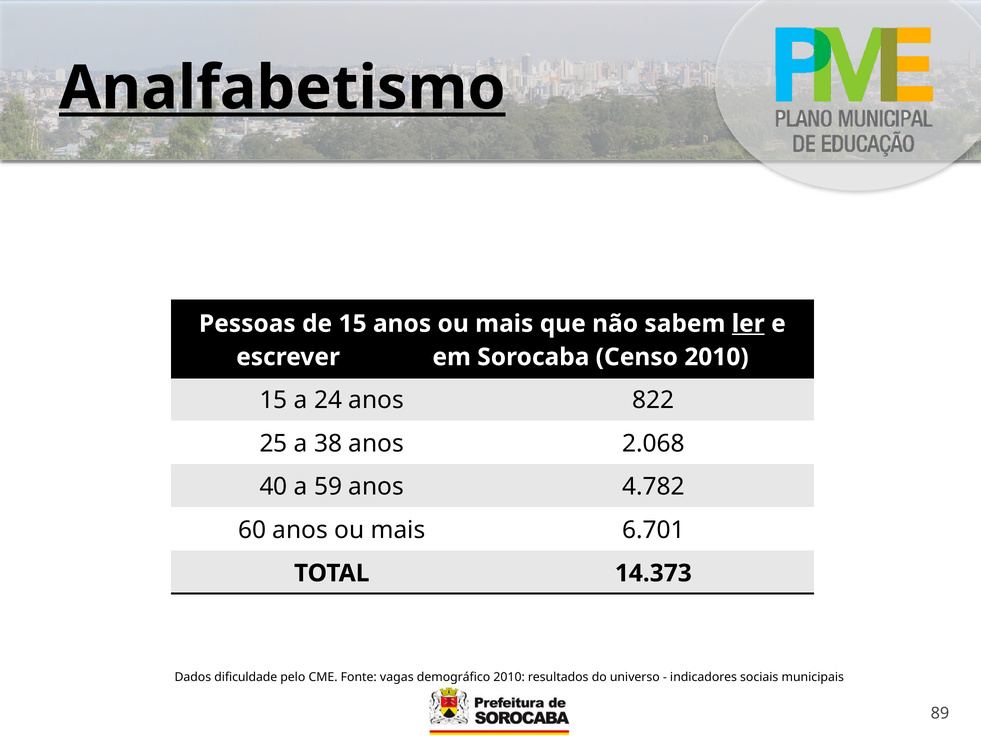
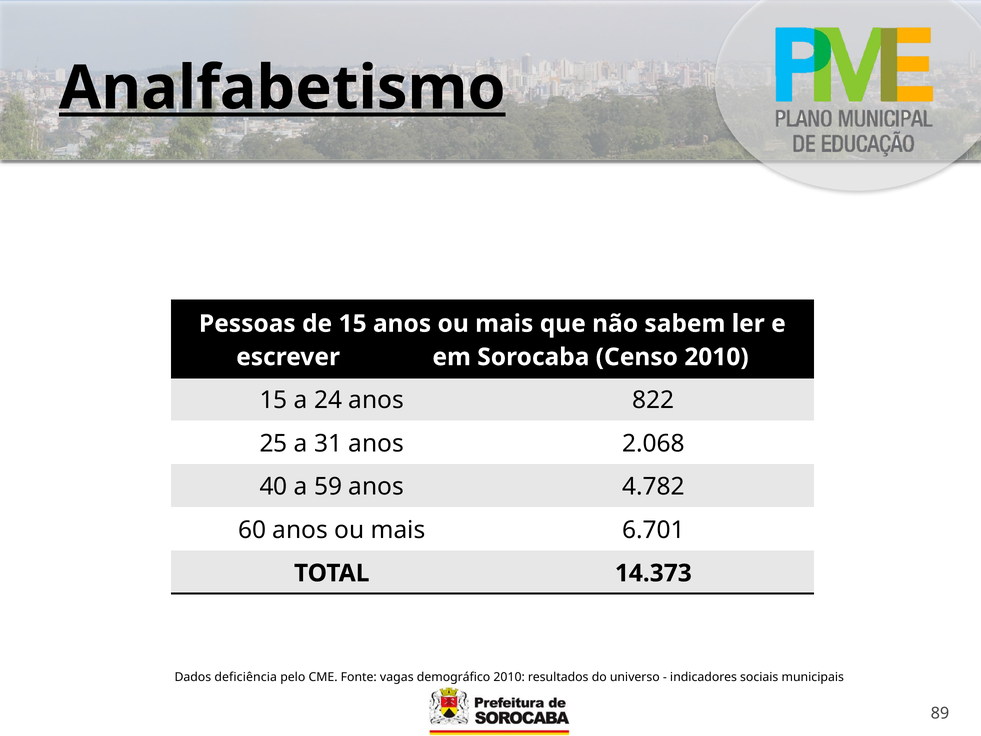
ler underline: present -> none (748, 324)
38: 38 -> 31 (328, 443)
dificuldade: dificuldade -> deficiência (246, 677)
